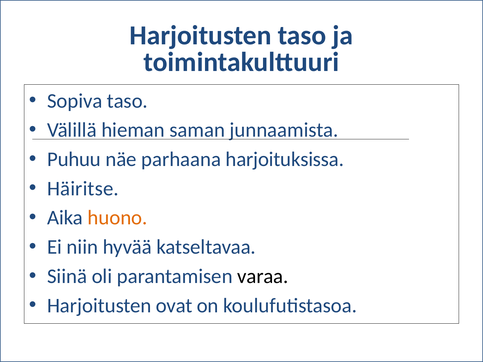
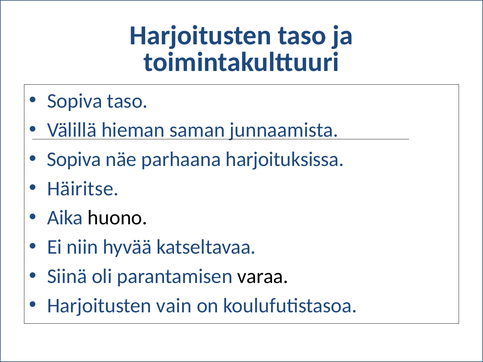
Puhuu: Puhuu -> Sopiva (74, 159)
huono colour: orange -> black (118, 218)
ovat: ovat -> vain (174, 306)
